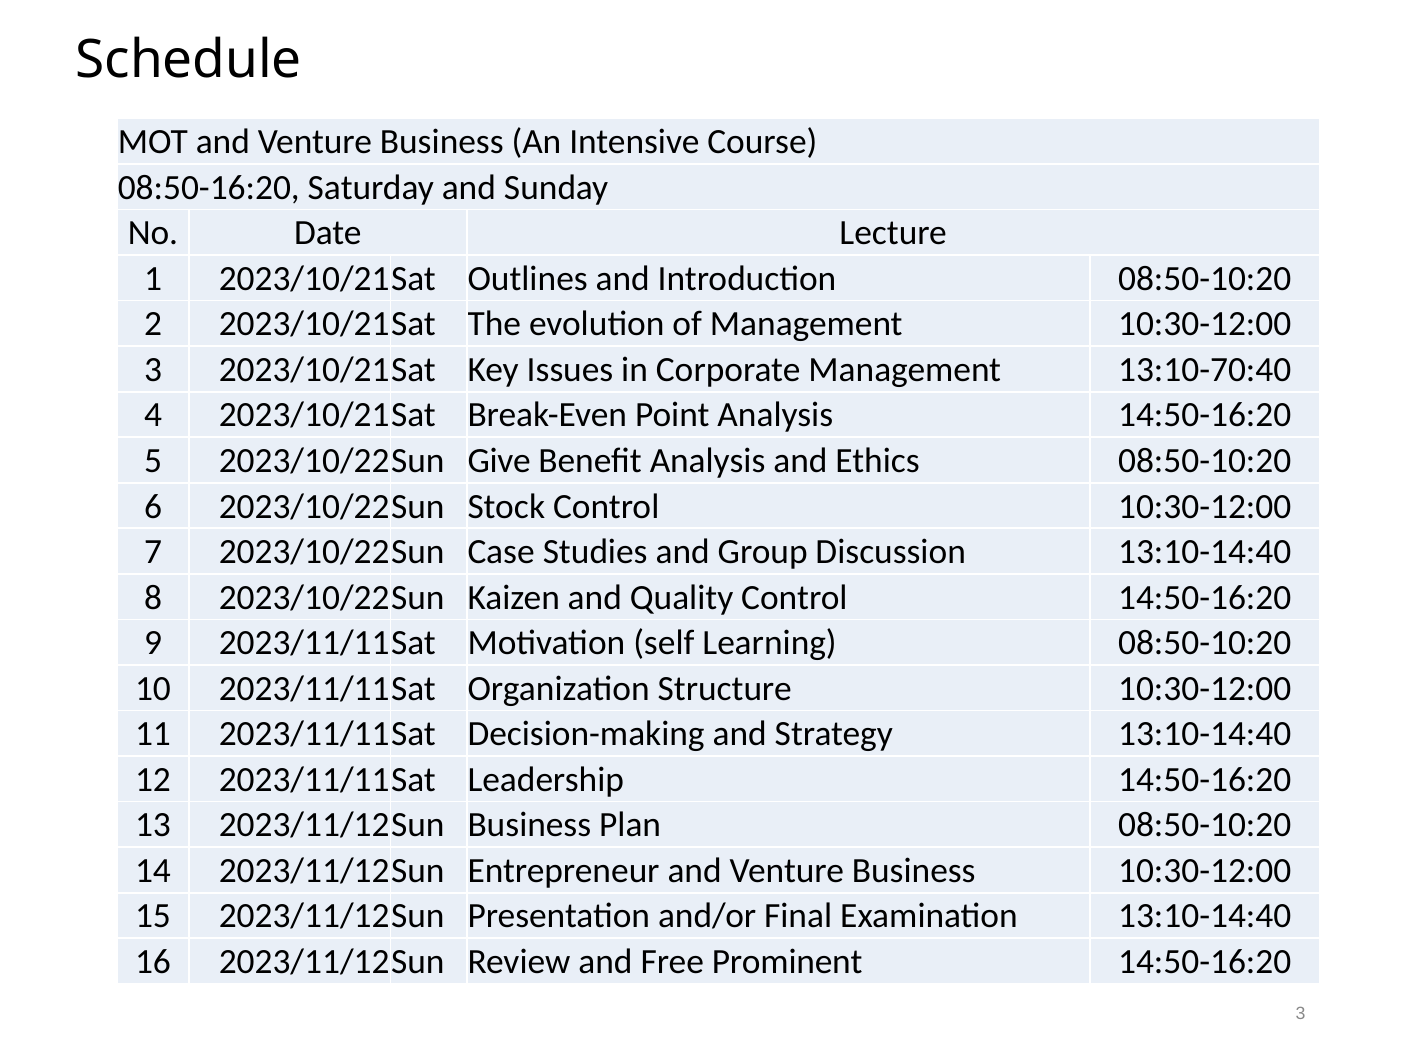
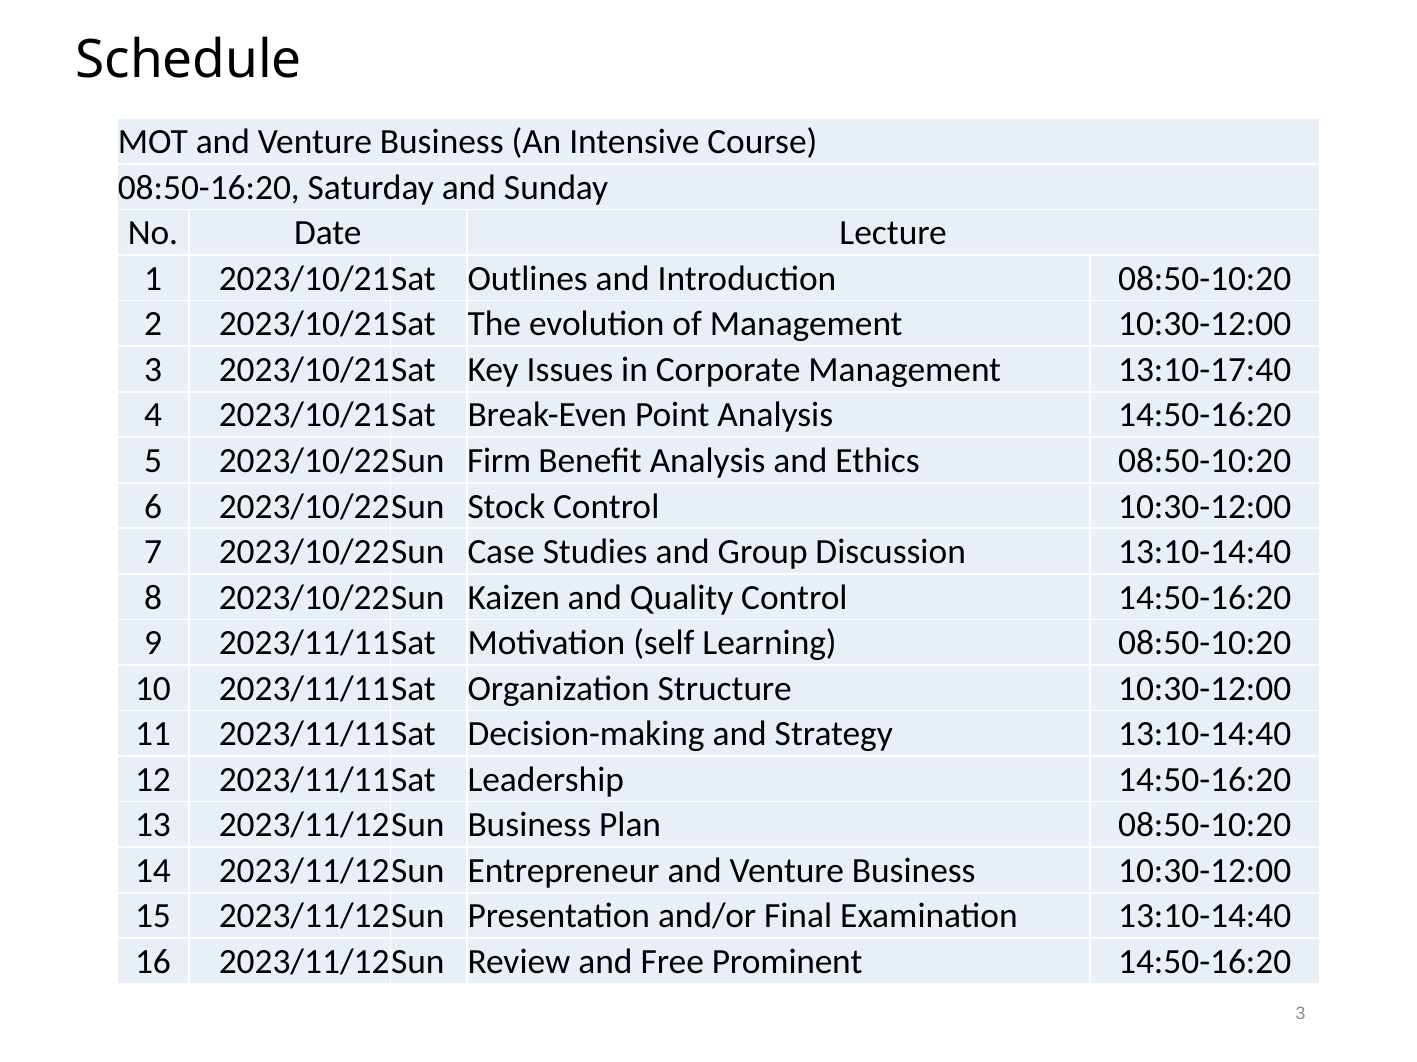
13:10-70:40: 13:10-70:40 -> 13:10-17:40 (1205, 370)
Give: Give -> Firm (499, 461)
